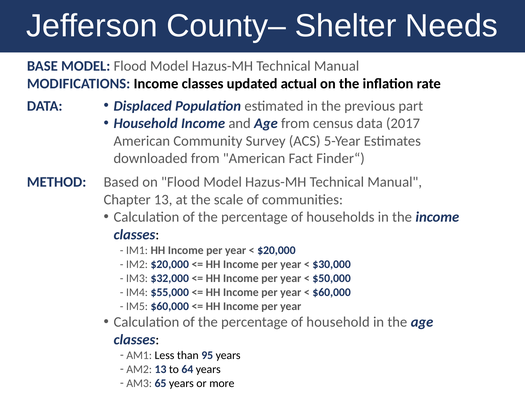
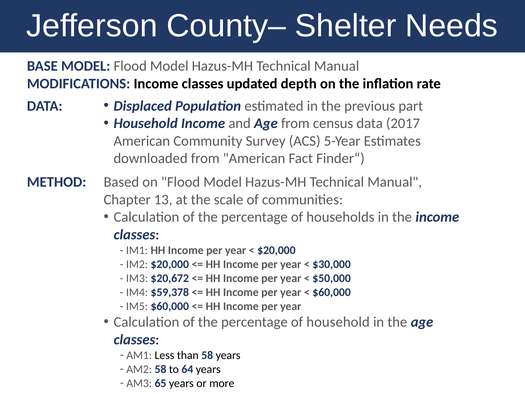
actual: actual -> depth (299, 83)
$32,000: $32,000 -> $20,672 (170, 278)
$55,000: $55,000 -> $59,378 (170, 292)
than 95: 95 -> 58 (207, 355)
AM2 13: 13 -> 58 (161, 369)
